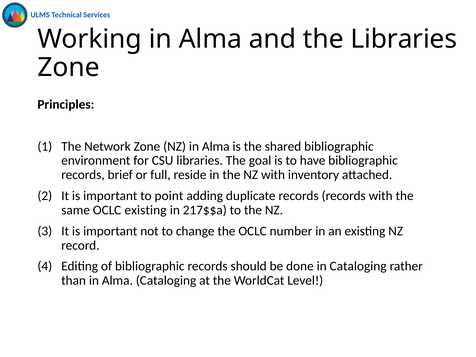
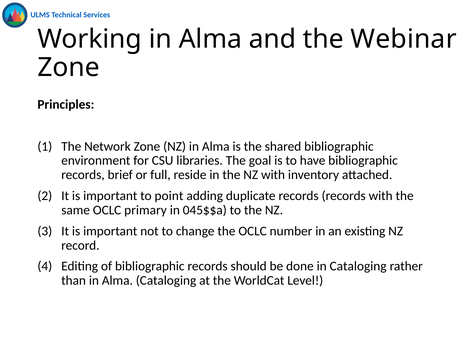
the Libraries: Libraries -> Webinar (404, 39)
OCLC existing: existing -> primary (146, 210)
217$$a: 217$$a -> 045$$a (205, 210)
